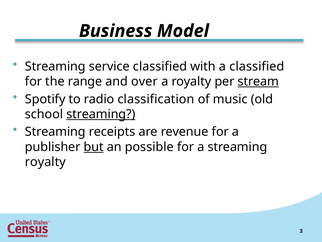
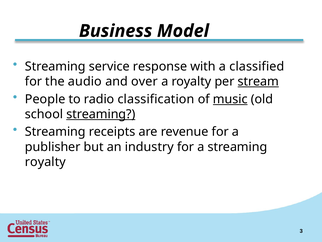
service classified: classified -> response (160, 66)
range: range -> audio (85, 81)
Spotify: Spotify -> People (45, 99)
music underline: none -> present (230, 99)
but underline: present -> none (94, 147)
possible: possible -> industry (149, 147)
